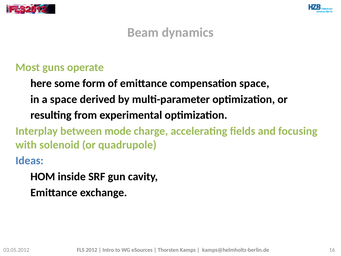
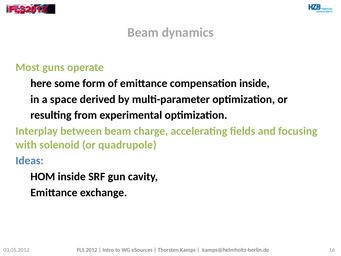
compensation space: space -> inside (254, 83)
between mode: mode -> beam (118, 131)
